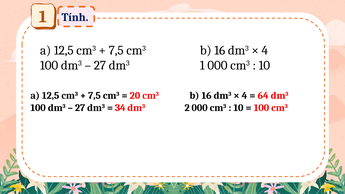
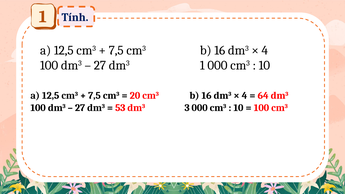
34: 34 -> 53 (120, 108)
2: 2 -> 3 (187, 108)
